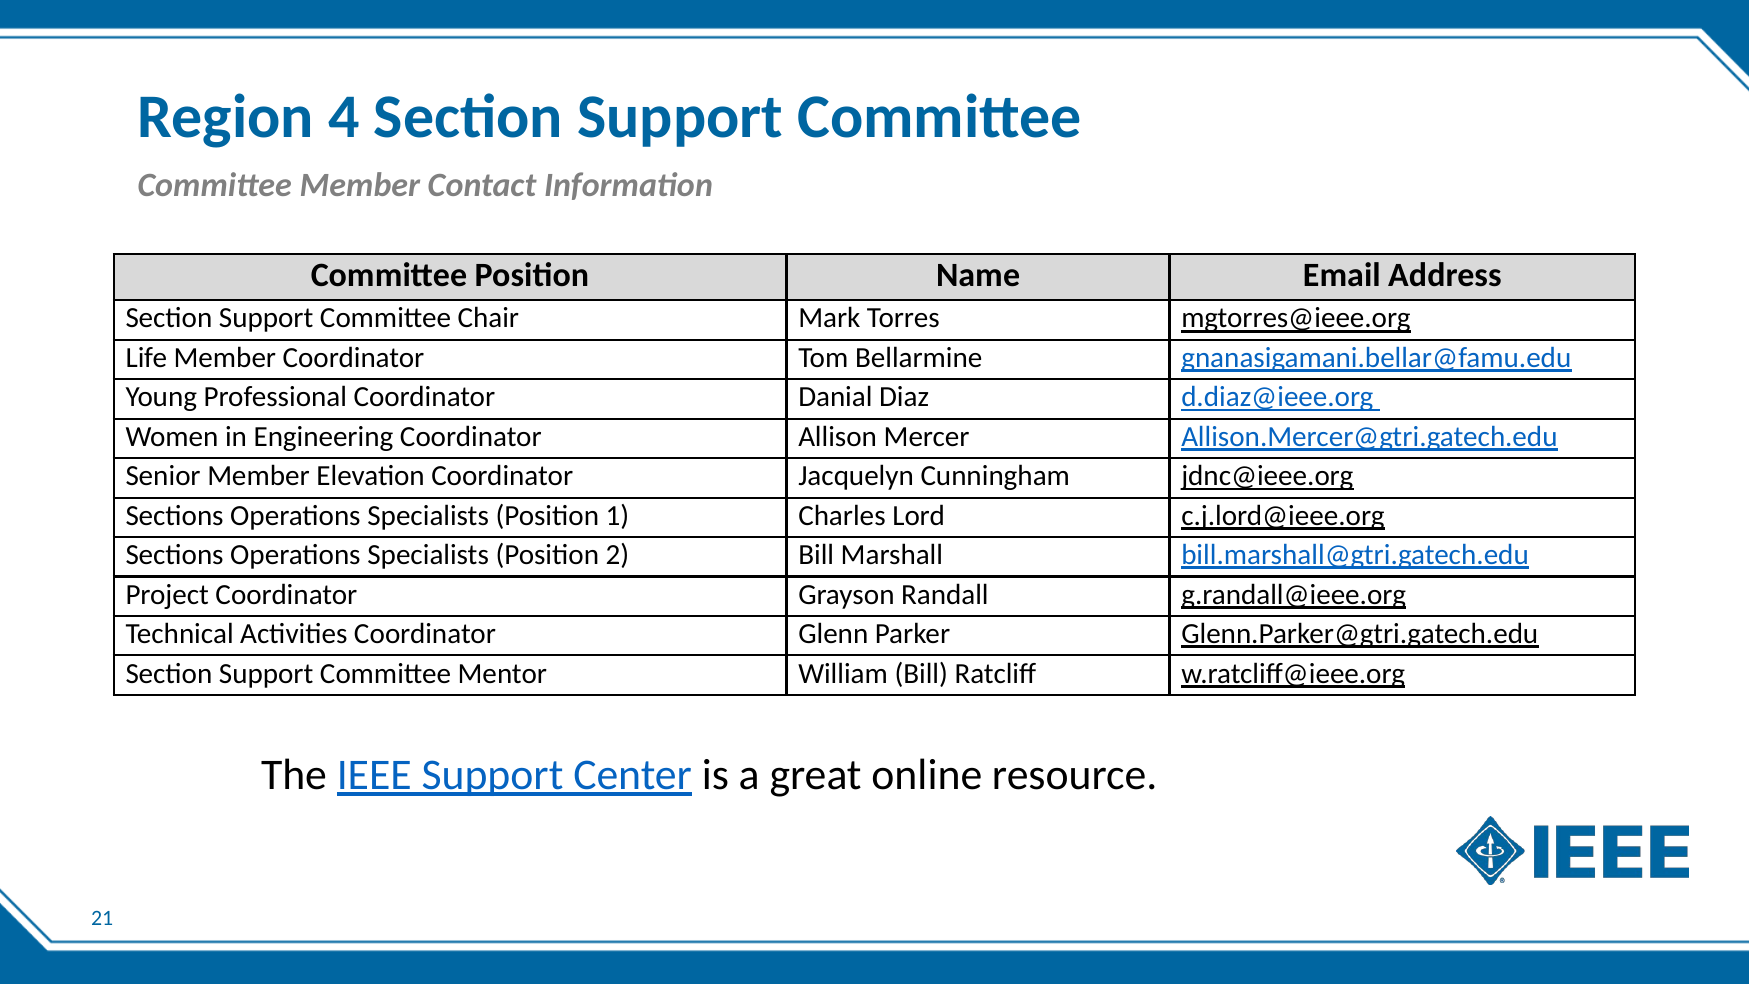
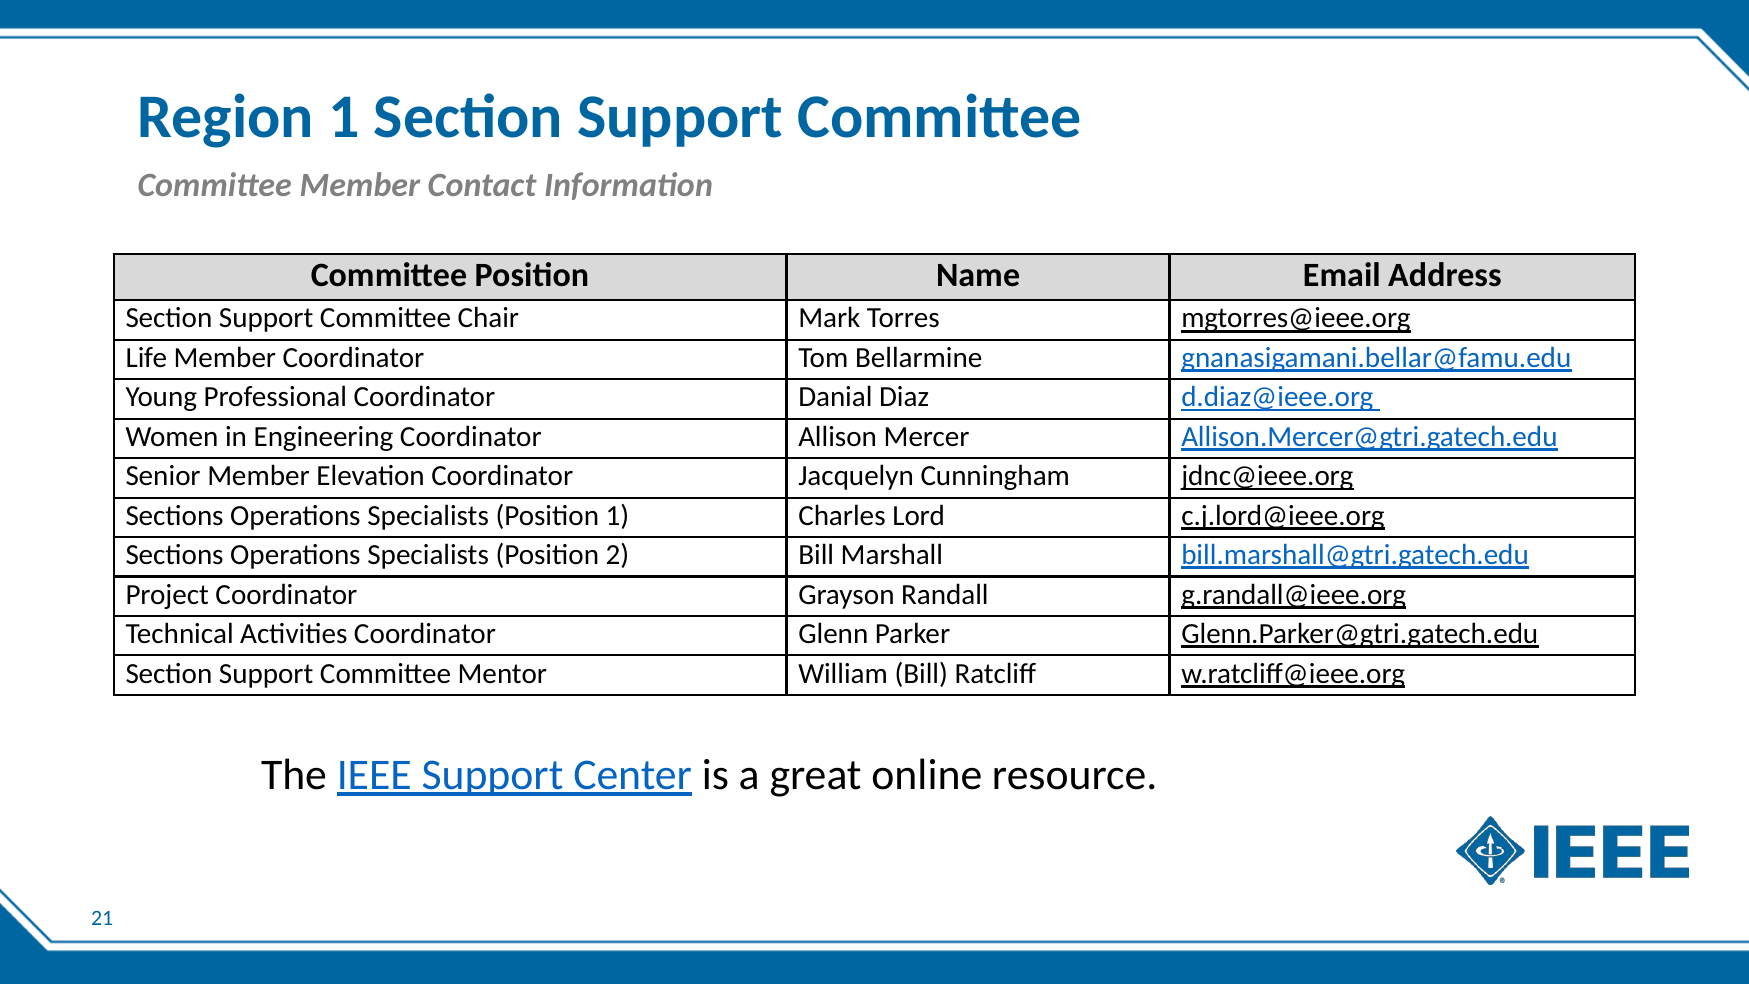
Region 4: 4 -> 1 (344, 117)
